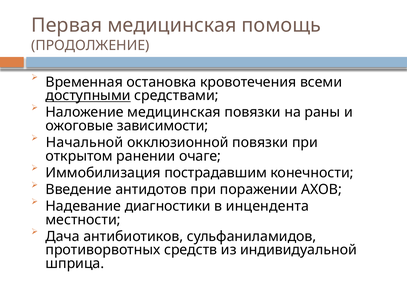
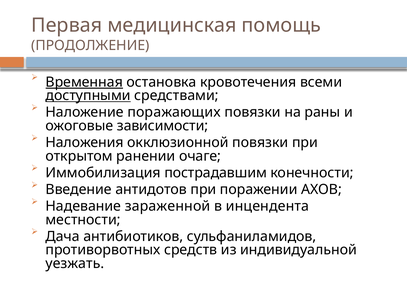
Временная underline: none -> present (84, 82)
Наложение медицинская: медицинская -> поражающих (174, 112)
Начальной: Начальной -> Наложения (85, 143)
диагностики: диагностики -> зараженной (168, 206)
шприца: шприца -> уезжать (75, 264)
